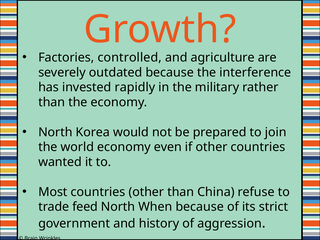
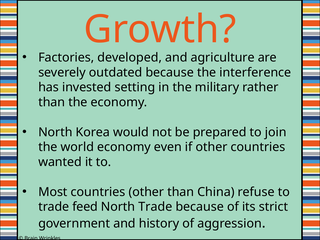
controlled: controlled -> developed (130, 57)
rapidly: rapidly -> setting (135, 87)
North When: When -> Trade (155, 207)
